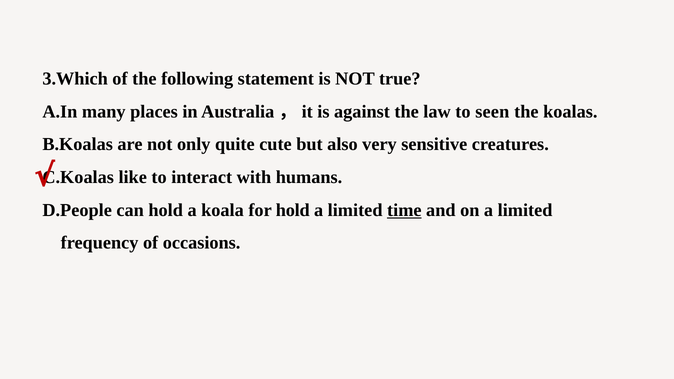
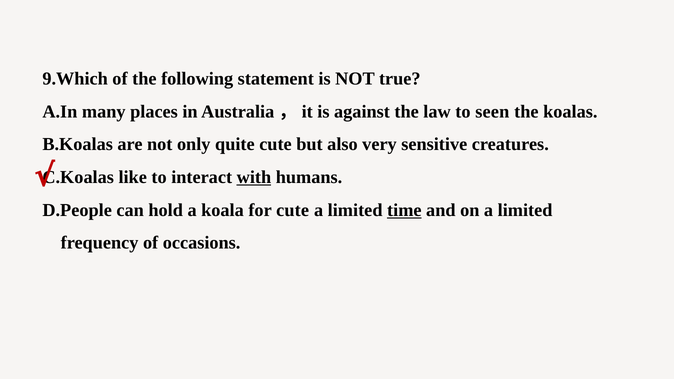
3.Which: 3.Which -> 9.Which (75, 79)
with underline: none -> present (254, 177)
for hold: hold -> cute (293, 210)
